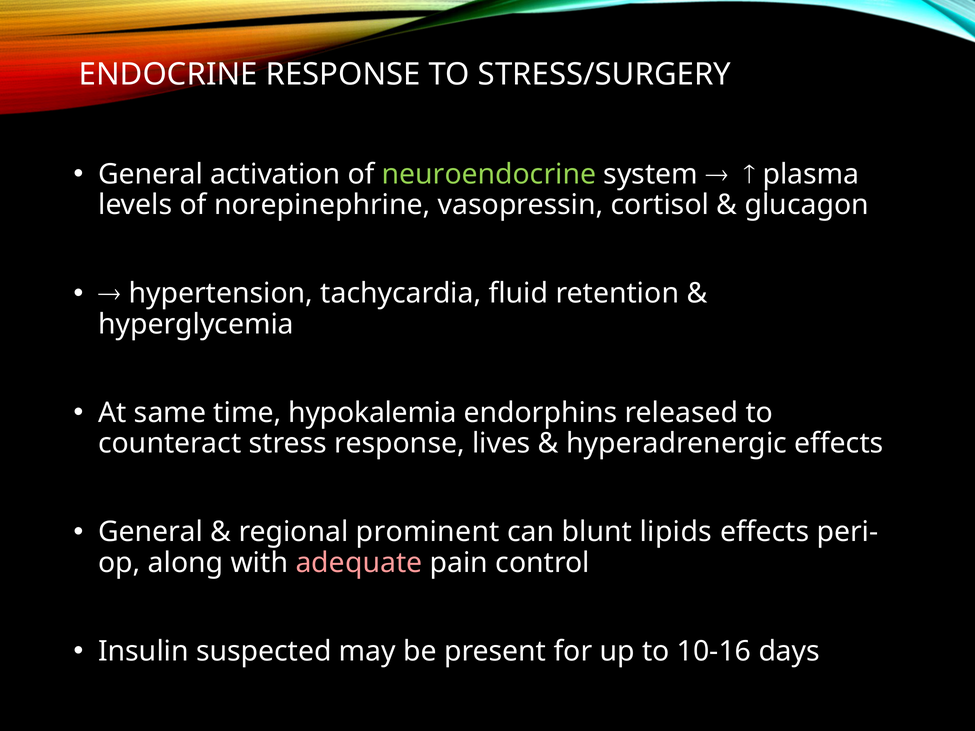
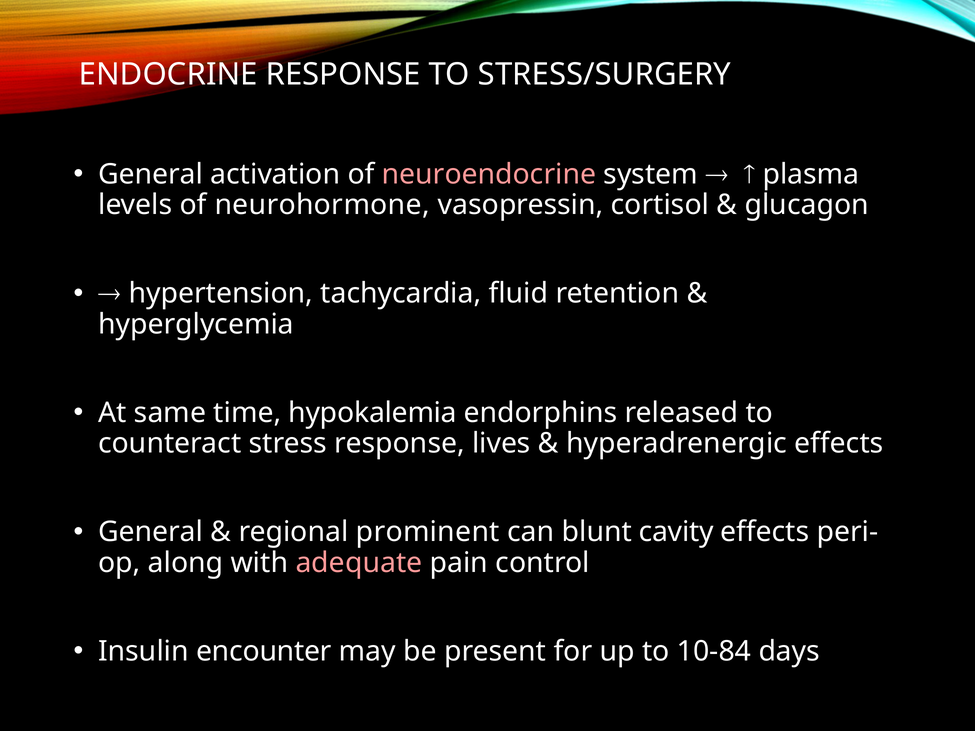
neuroendocrine colour: light green -> pink (489, 174)
norepinephrine: norepinephrine -> neurohormone (322, 205)
lipids: lipids -> cavity (676, 532)
suspected: suspected -> encounter (264, 651)
10-16: 10-16 -> 10-84 (714, 651)
